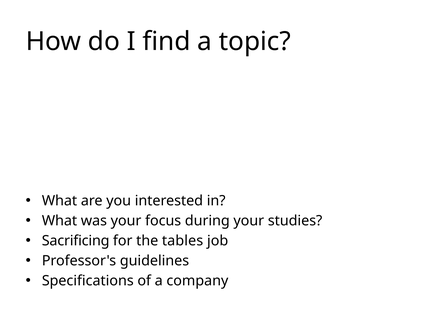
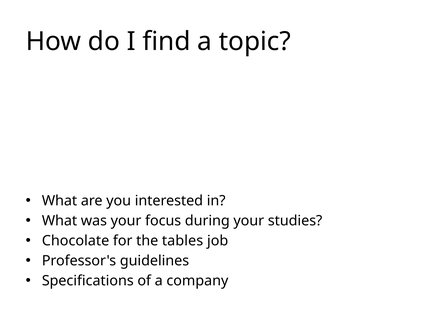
Sacrificing: Sacrificing -> Chocolate (76, 241)
